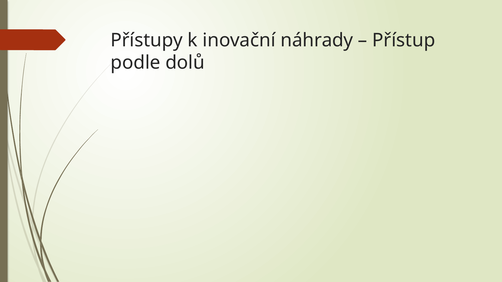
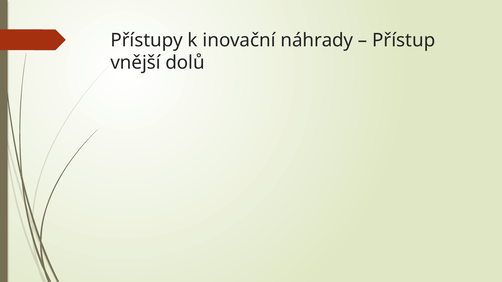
podle: podle -> vnější (136, 63)
